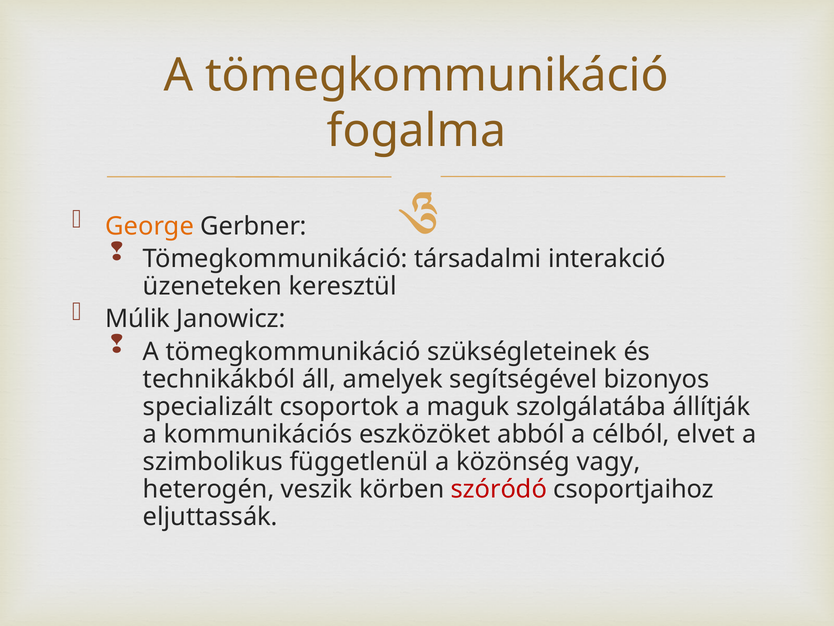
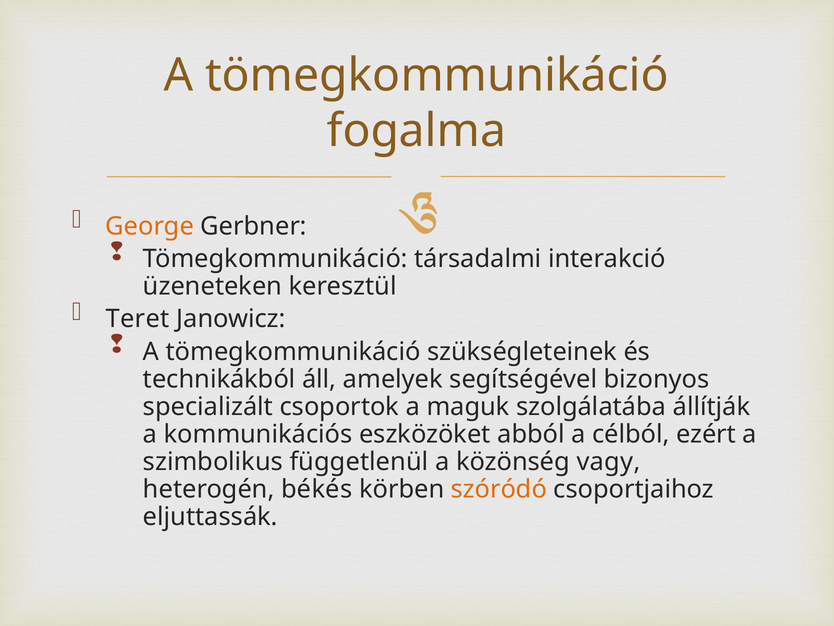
Múlik: Múlik -> Teret (138, 319)
elvet: elvet -> ezért (706, 434)
veszik: veszik -> békés (317, 489)
szóródó colour: red -> orange (499, 489)
